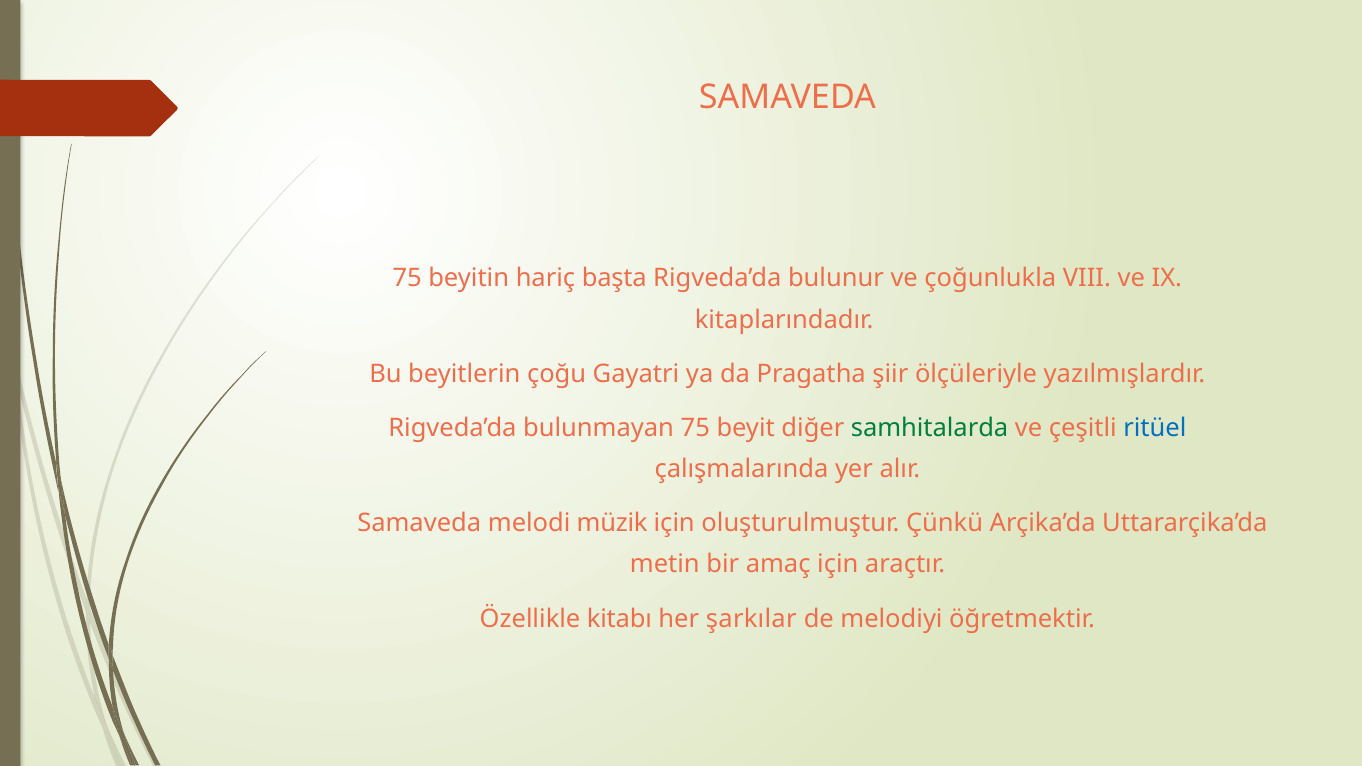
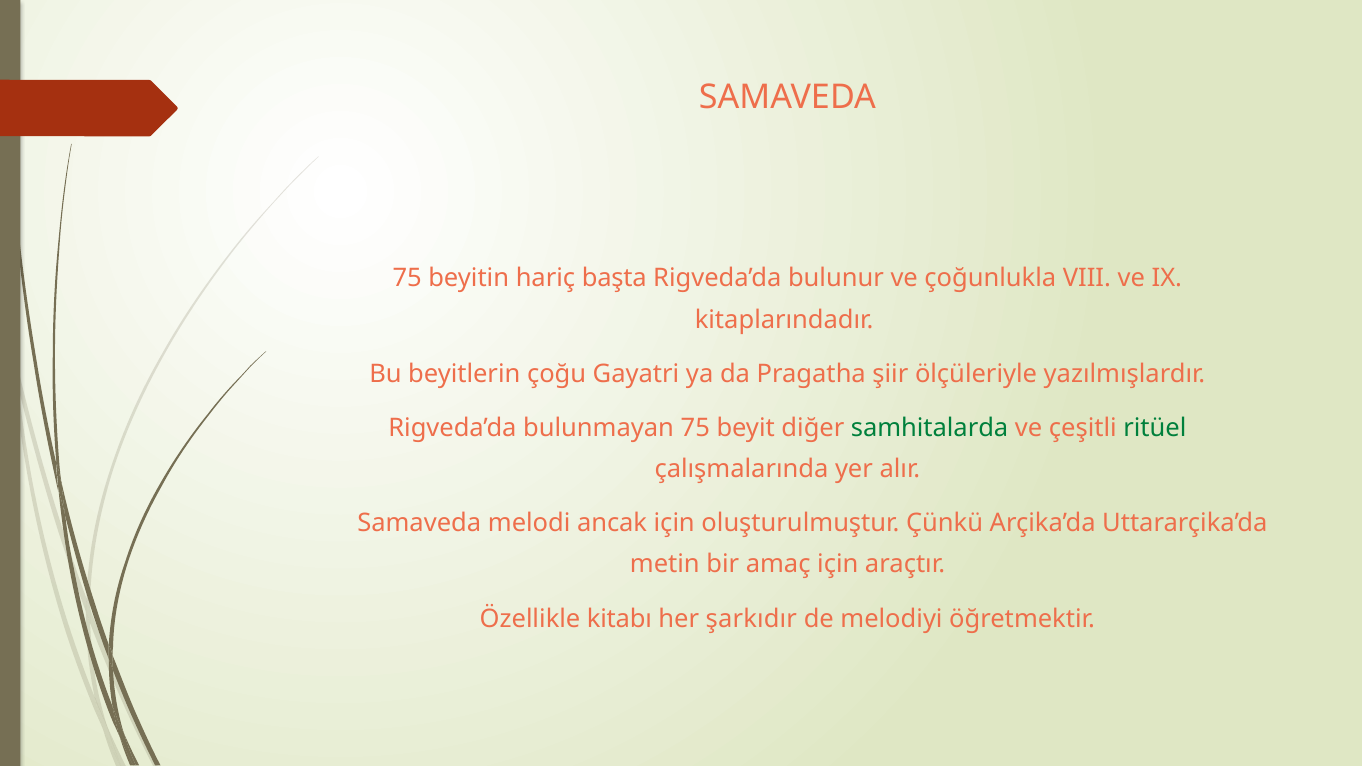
ritüel colour: blue -> green (1155, 428)
müzik: müzik -> ancak (612, 523)
şarkılar: şarkılar -> şarkıdır (751, 619)
